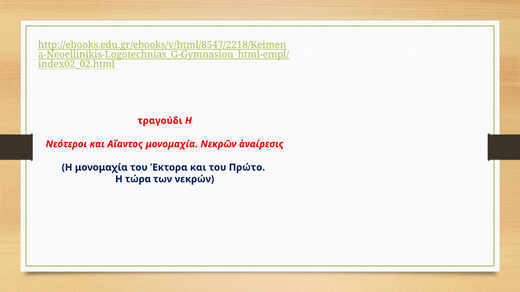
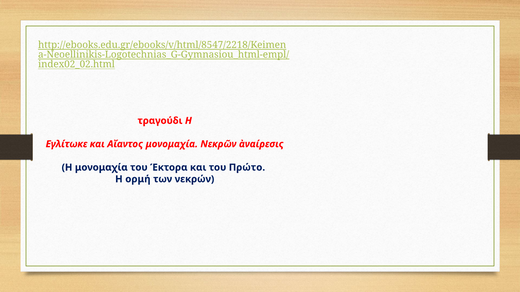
Νεότεροι: Νεότεροι -> Εγλίτωκε (66, 144)
τώρα: τώρα -> ορμή (138, 179)
